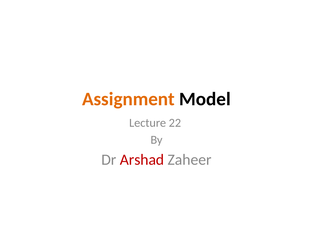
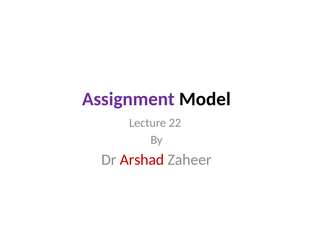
Assignment colour: orange -> purple (128, 99)
